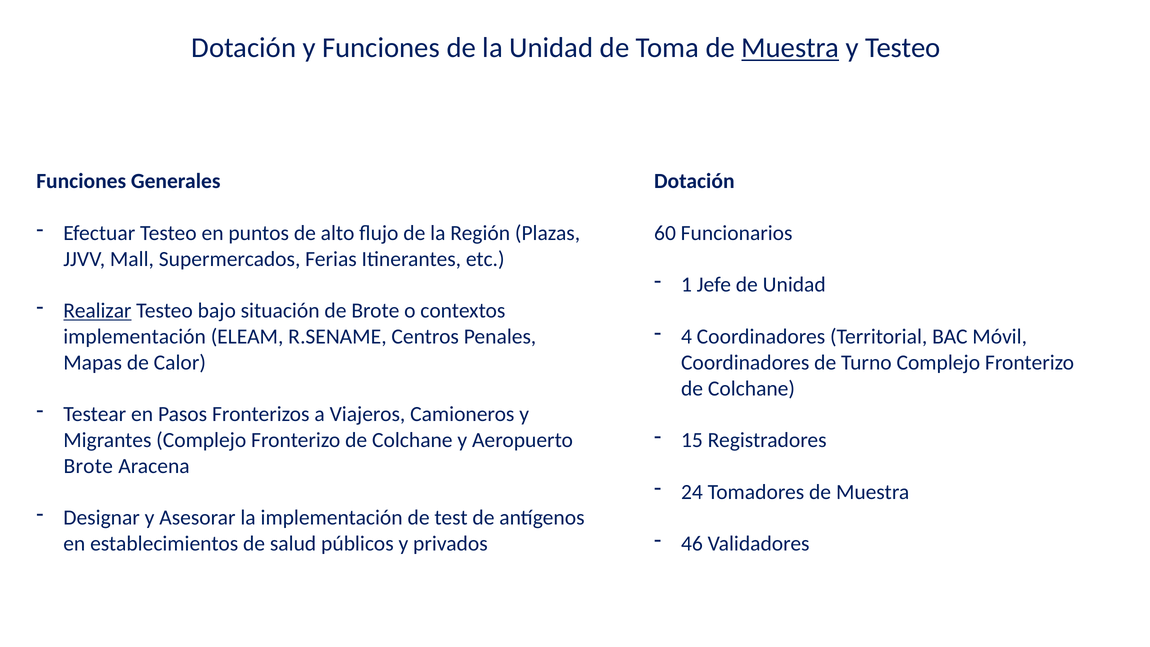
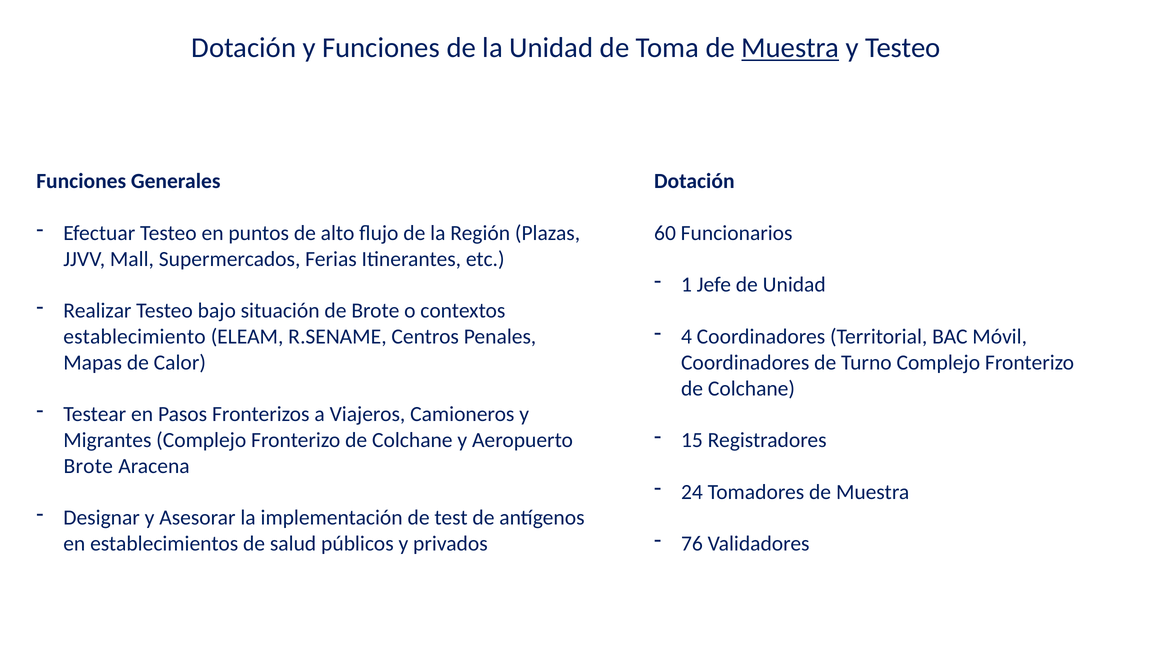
Realizar underline: present -> none (97, 311)
implementación: implementación -> establecimiento (135, 337)
46: 46 -> 76 (692, 544)
